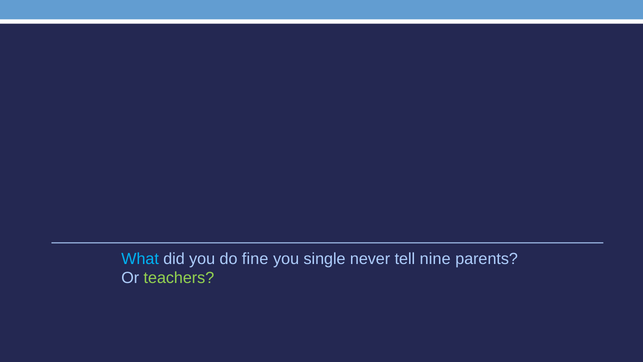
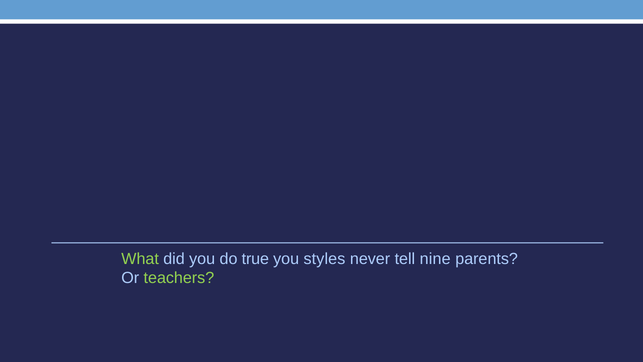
What colour: light blue -> light green (140, 259)
fine: fine -> true (255, 259)
single: single -> styles (324, 259)
